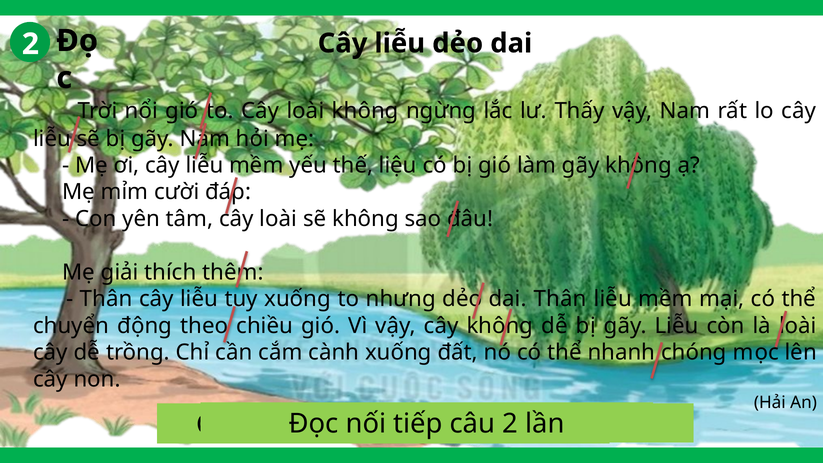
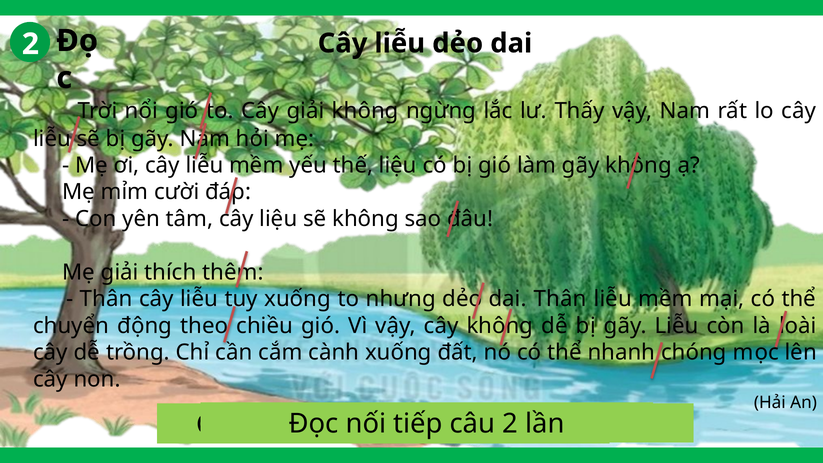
loài: loài -> giải (305, 111)
loài: loài -> liệu (278, 219)
